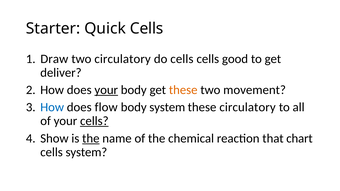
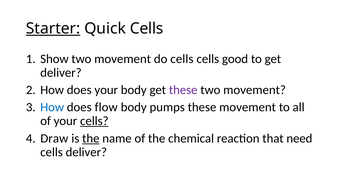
Starter underline: none -> present (53, 29)
Draw: Draw -> Show (54, 59)
circulatory: circulatory -> movement (123, 59)
your underline: present -> none (106, 90)
these colour: orange -> purple (183, 90)
body system: system -> pumps (167, 107)
these circulatory: circulatory -> movement (248, 107)
Show: Show -> Draw (54, 138)
chart: chart -> need (299, 138)
cells system: system -> deliver (86, 152)
